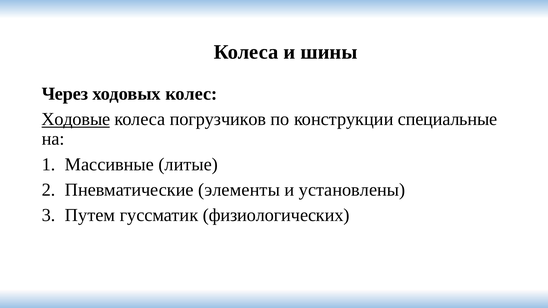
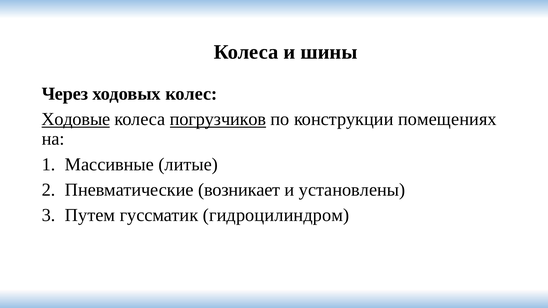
погрузчиков underline: none -> present (218, 119)
специальные: специальные -> помещениях (447, 119)
элементы: элементы -> возникает (239, 190)
физиологических: физиологических -> гидроцилиндром (276, 215)
